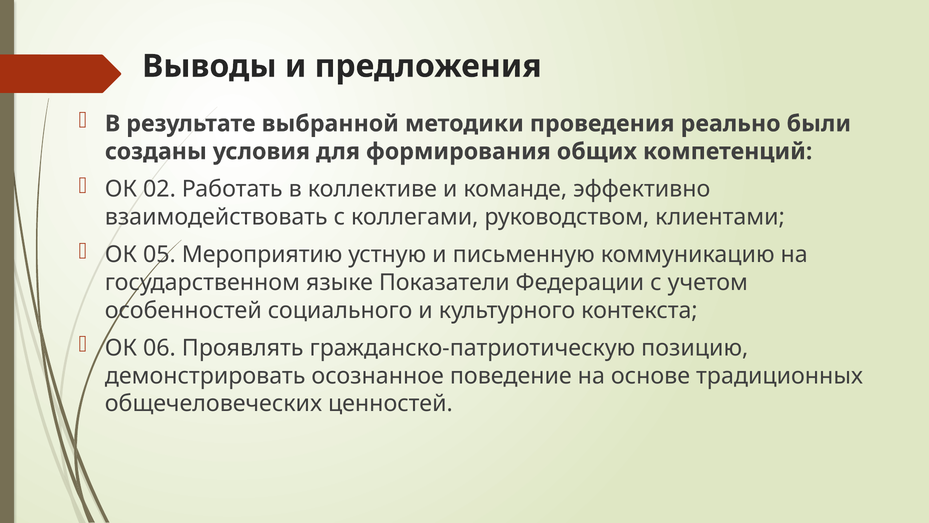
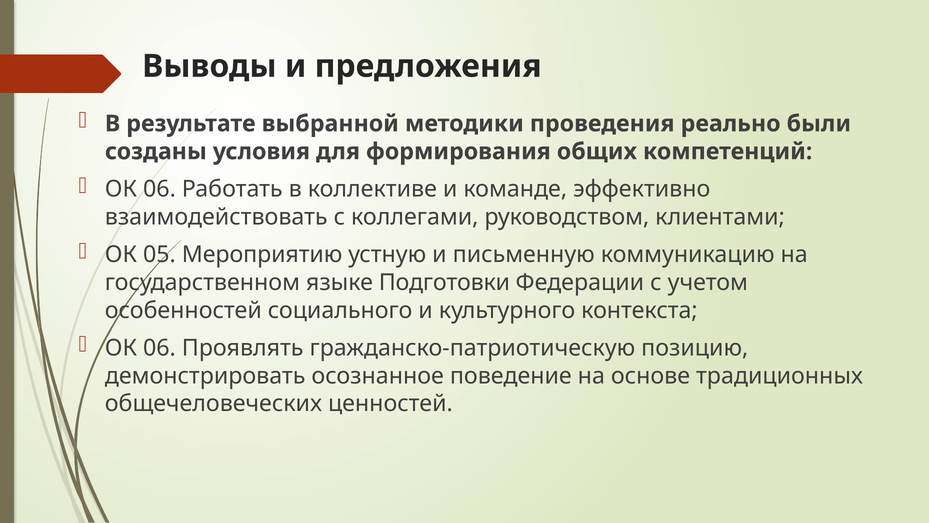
02: 02 -> 06 (159, 189)
Показатели: Показатели -> Подготовки (444, 282)
